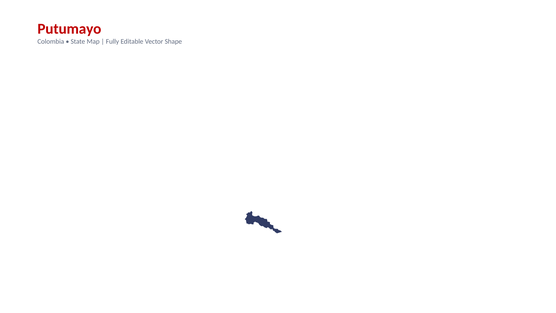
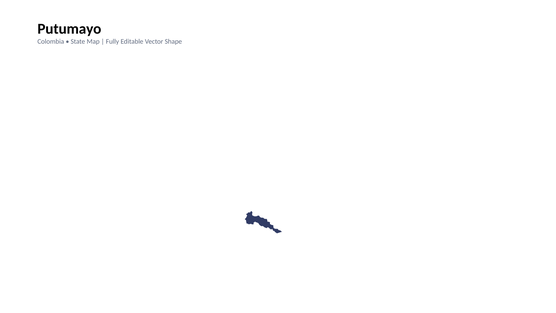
Putumayo colour: red -> black (69, 29)
